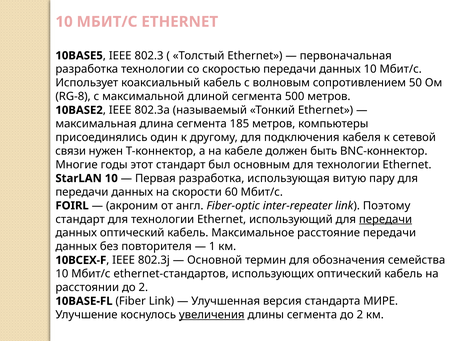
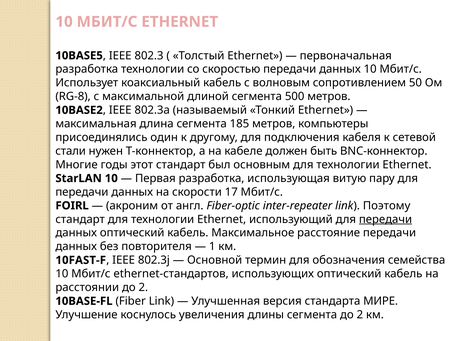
связи: связи -> стали (71, 151)
60: 60 -> 17 (231, 192)
10ВСЕХ-F: 10ВСЕХ-F -> 10FAST-F (81, 260)
увеличения underline: present -> none (212, 314)
